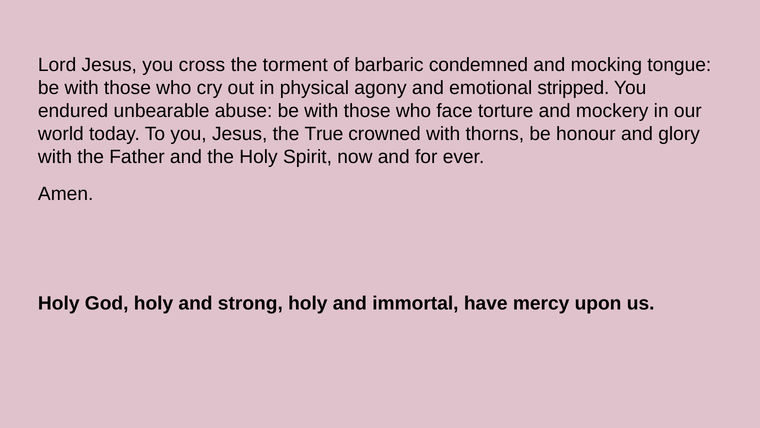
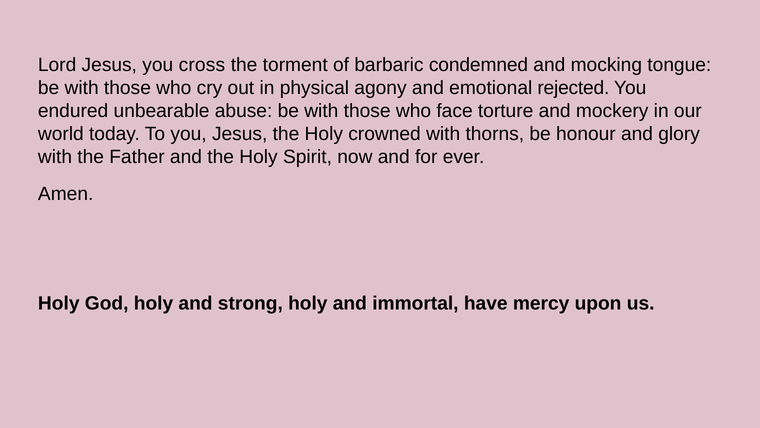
stripped: stripped -> rejected (573, 88)
Jesus the True: True -> Holy (324, 134)
